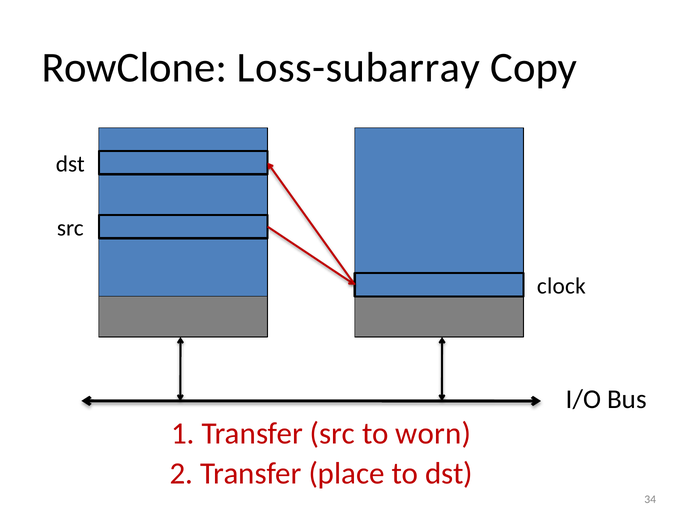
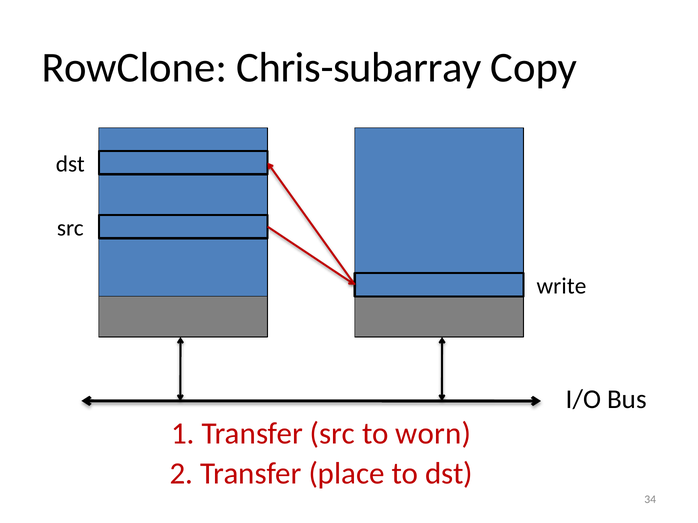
Loss-subarray: Loss-subarray -> Chris-subarray (359, 68)
clock: clock -> write (561, 287)
